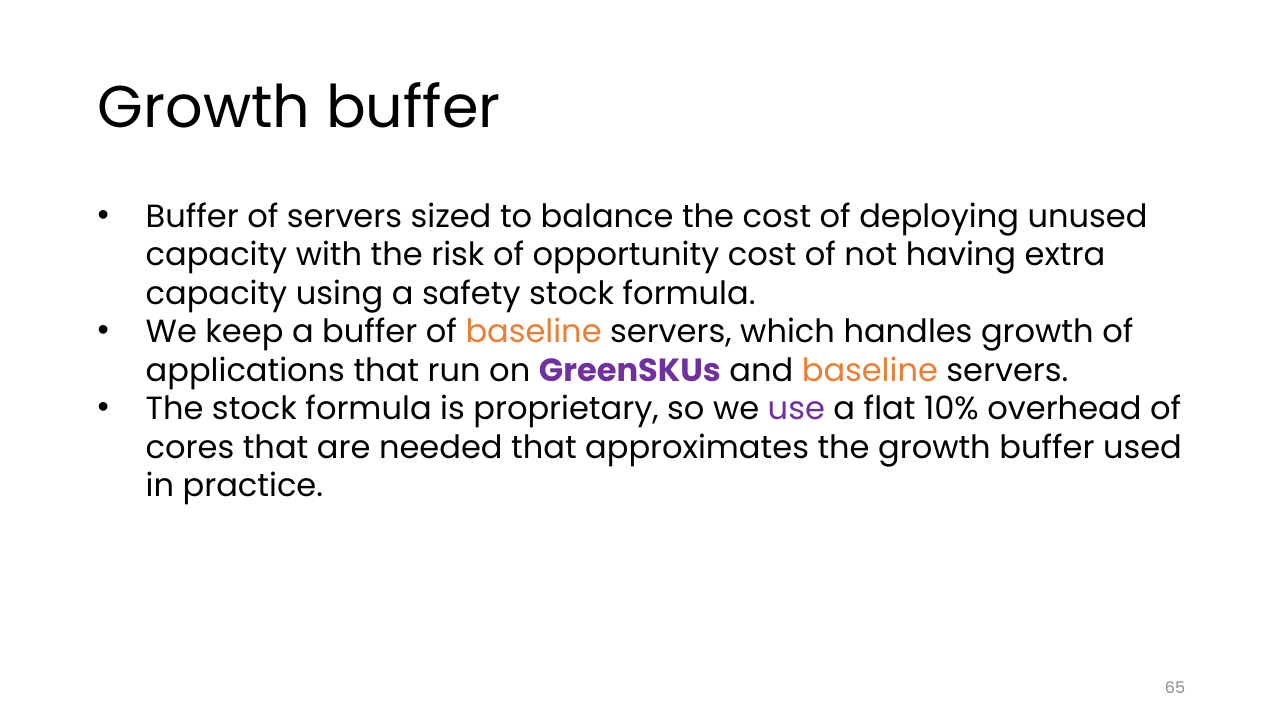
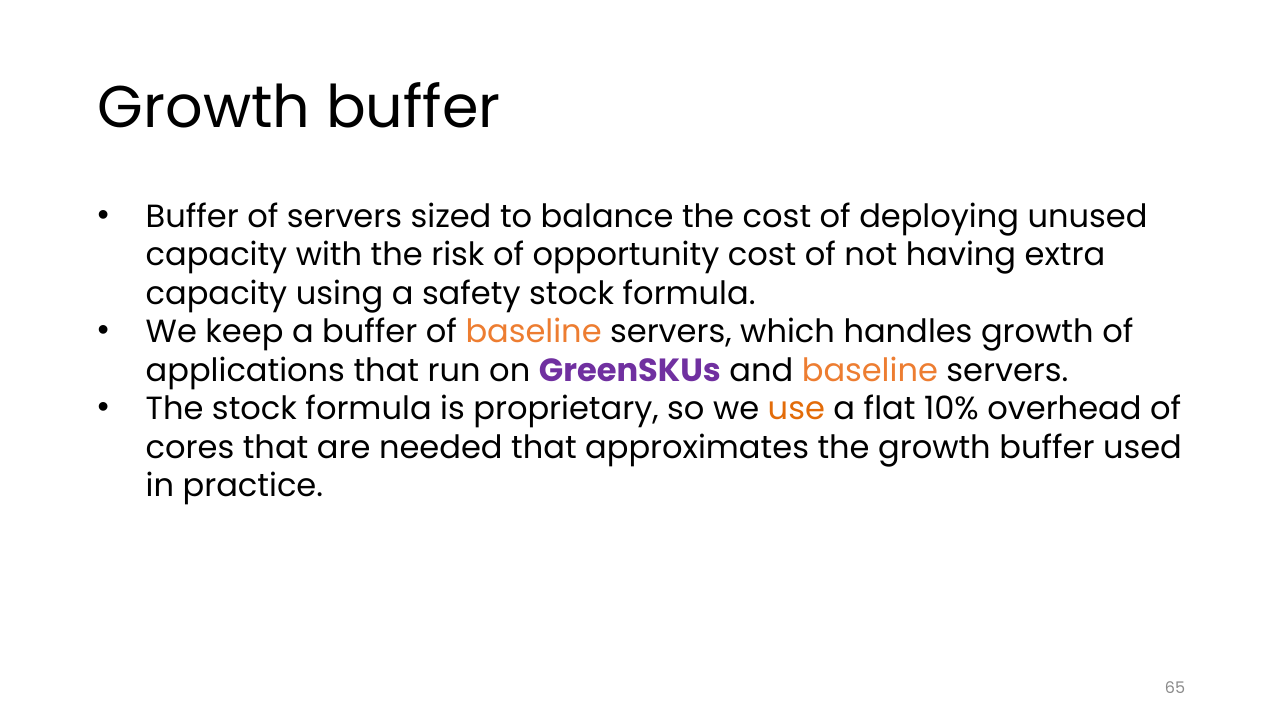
use colour: purple -> orange (796, 409)
